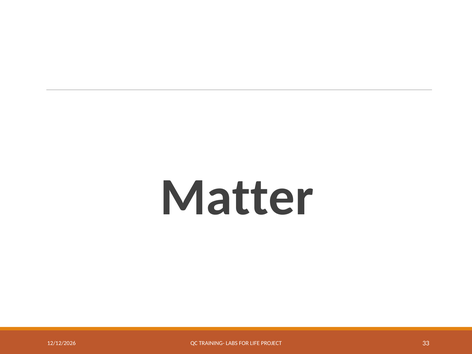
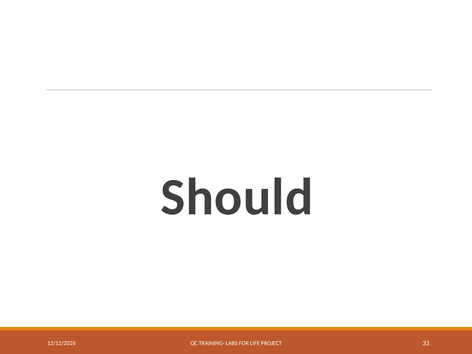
Matter: Matter -> Should (237, 197)
